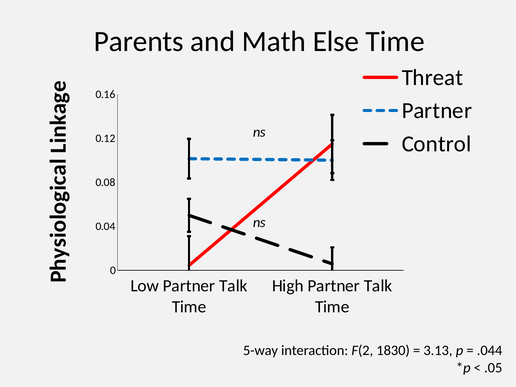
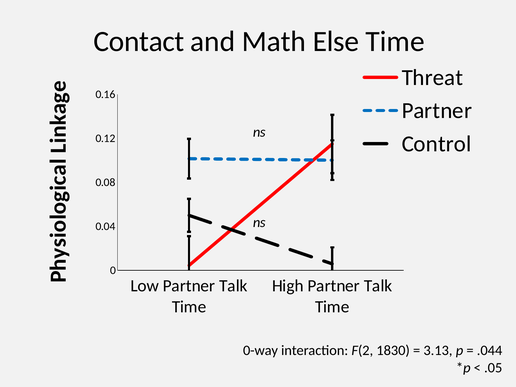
Parents: Parents -> Contact (139, 41)
5-way: 5-way -> 0-way (261, 350)
